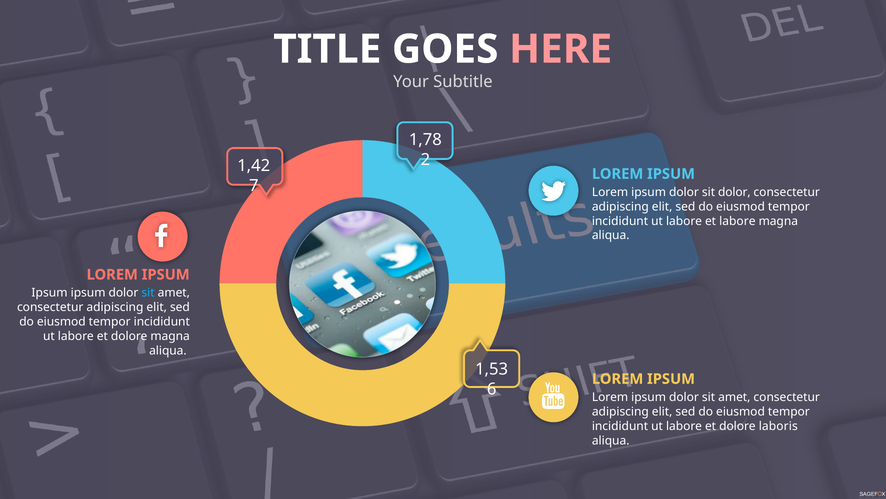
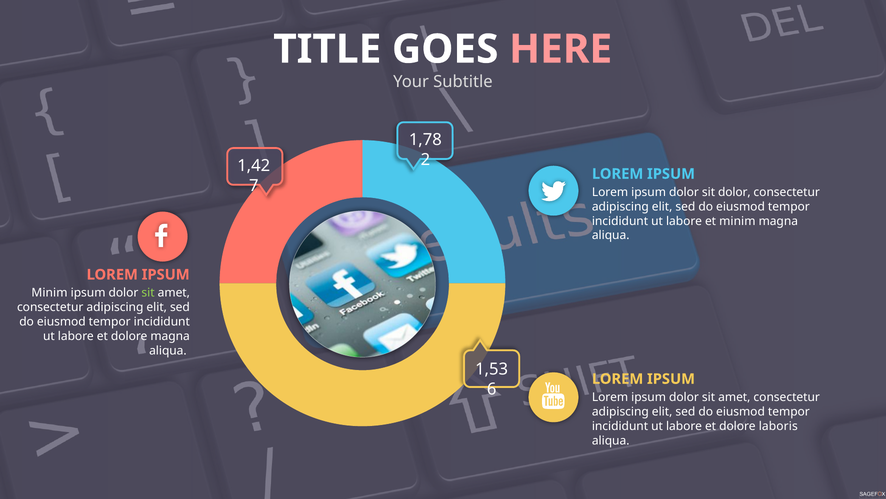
et labore: labore -> minim (737, 221)
Ipsum: Ipsum -> Minim (49, 293)
sit colour: light blue -> light green (148, 293)
